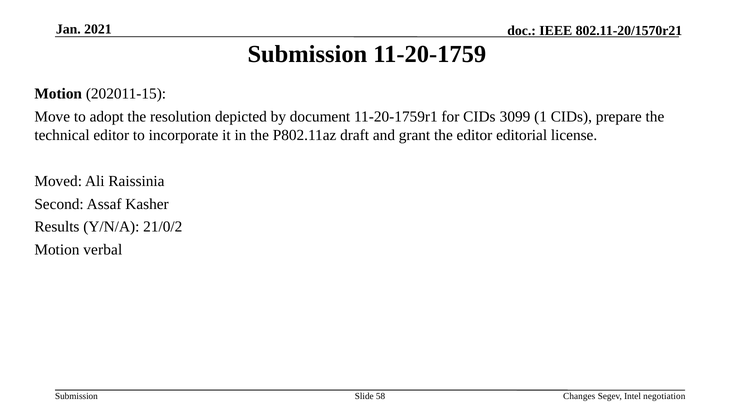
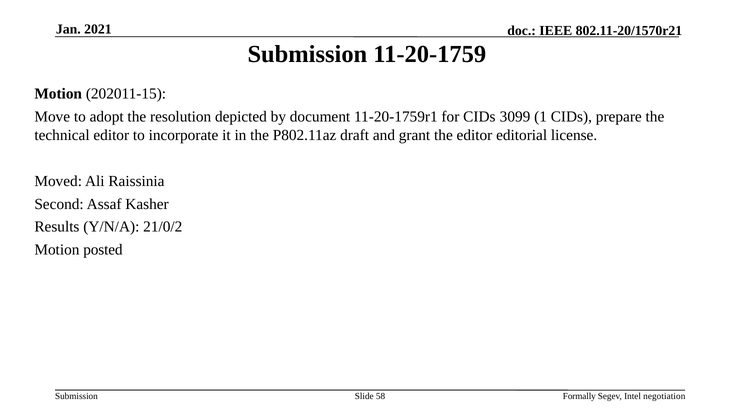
verbal: verbal -> posted (103, 250)
Changes: Changes -> Formally (579, 396)
